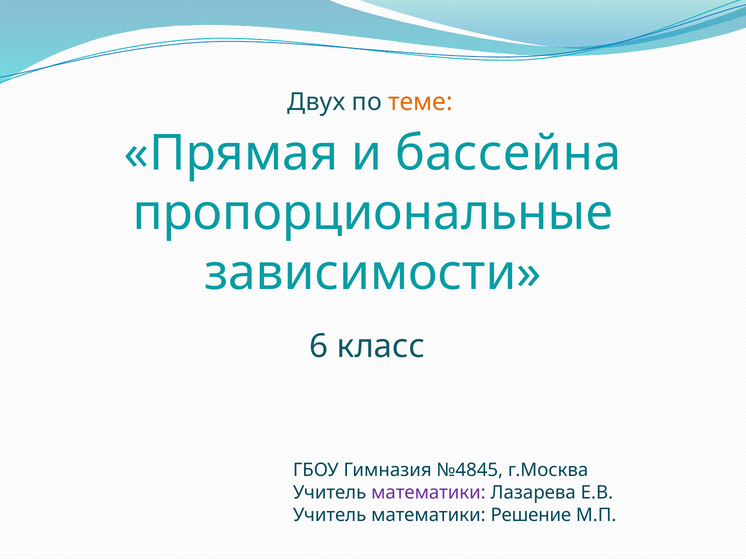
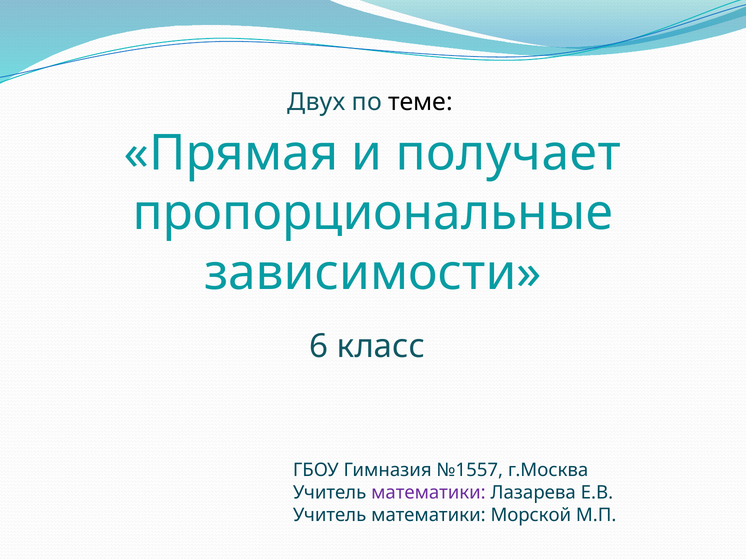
теме colour: orange -> black (420, 102)
бассейна: бассейна -> получает (508, 154)
№4845: №4845 -> №1557 (470, 471)
Решение: Решение -> Морской (531, 515)
